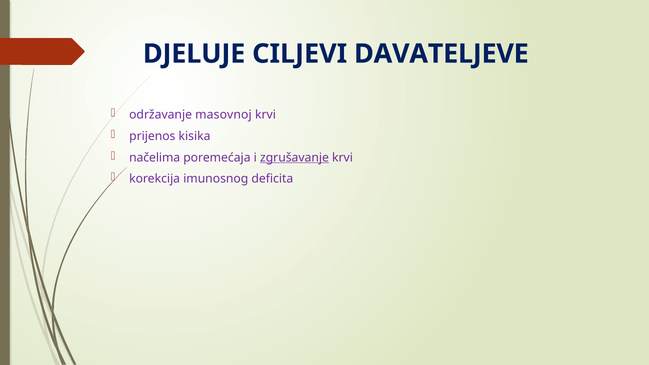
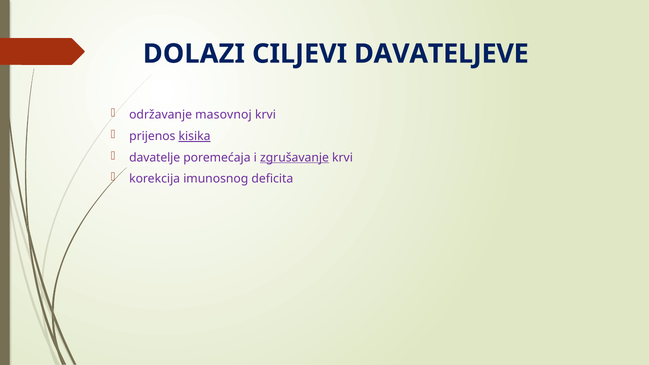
DJELUJE: DJELUJE -> DOLAZI (194, 54)
kisika underline: none -> present (195, 136)
načelima: načelima -> davatelje (155, 158)
